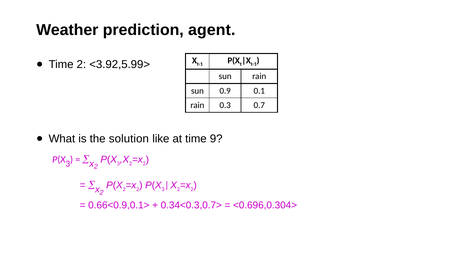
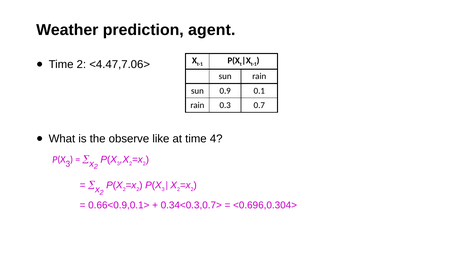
<3.92,5.99>: <3.92,5.99> -> <4.47,7.06> (120, 64)
solution: solution -> observe (129, 139)
9: 9 -> 4 (216, 139)
